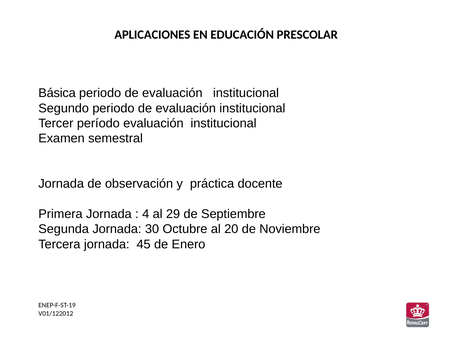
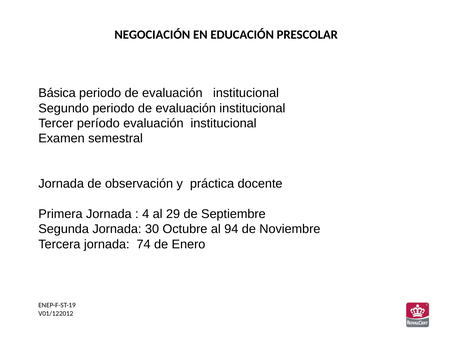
APLICACIONES: APLICACIONES -> NEGOCIACIÓN (152, 35)
20: 20 -> 94 (231, 229)
45: 45 -> 74 (144, 245)
